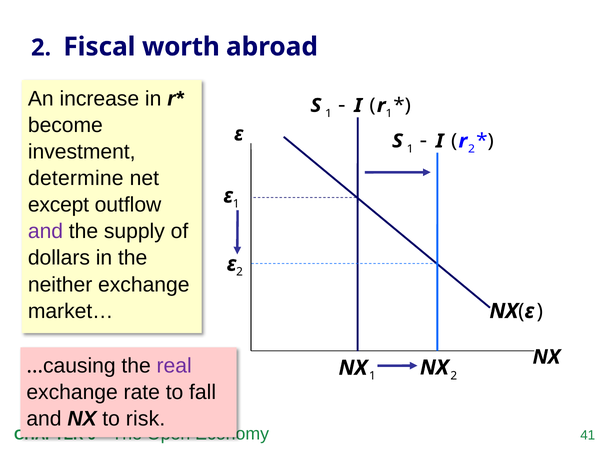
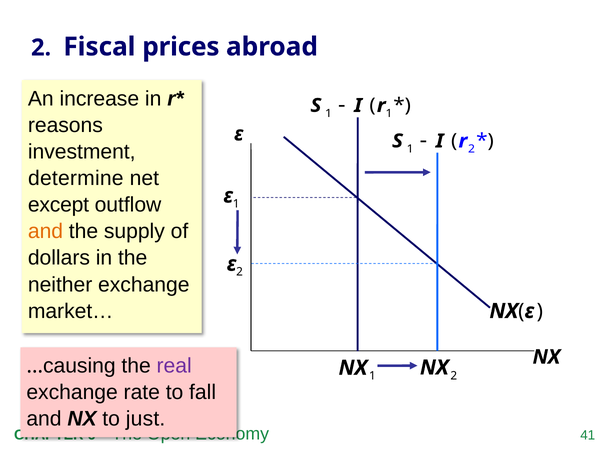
worth: worth -> prices (181, 47)
become: become -> reasons (65, 125)
and colour: purple -> orange (46, 231)
risk: risk -> just (146, 419)
